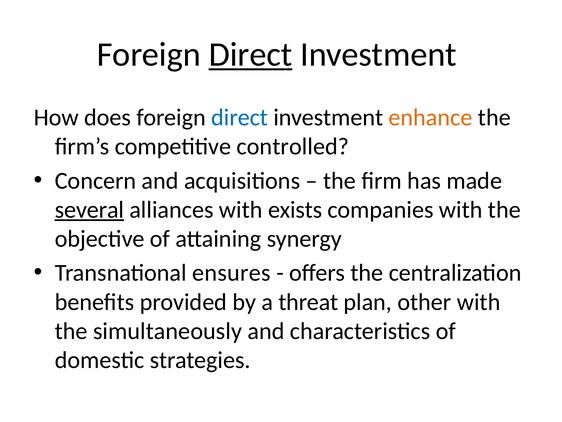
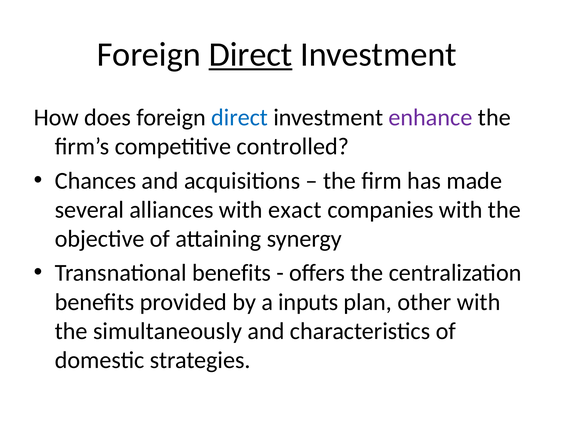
enhance colour: orange -> purple (431, 117)
Concern: Concern -> Chances (96, 180)
several underline: present -> none (89, 210)
exists: exists -> exact (295, 210)
Transnational ensures: ensures -> benefits (232, 273)
threat: threat -> inputs (308, 302)
